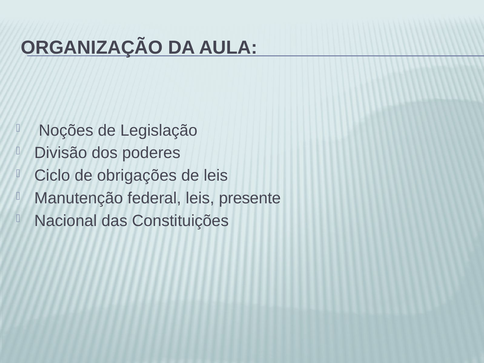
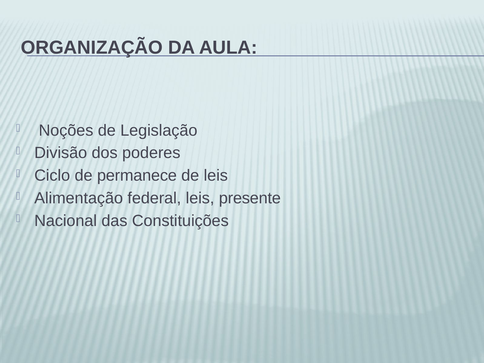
obrigações: obrigações -> permanece (137, 176)
Manutenção: Manutenção -> Alimentação (79, 198)
